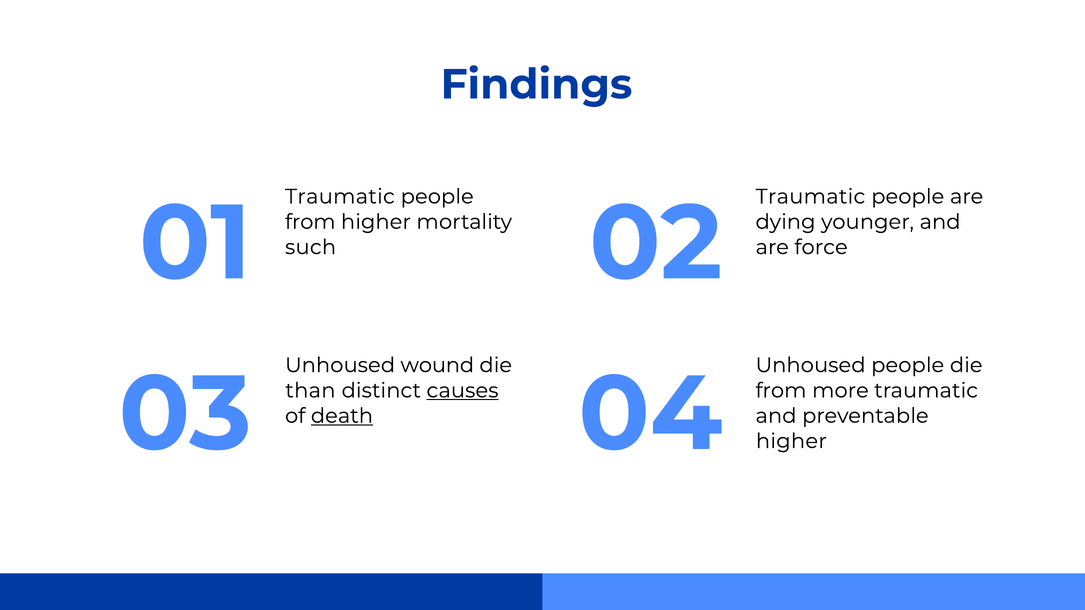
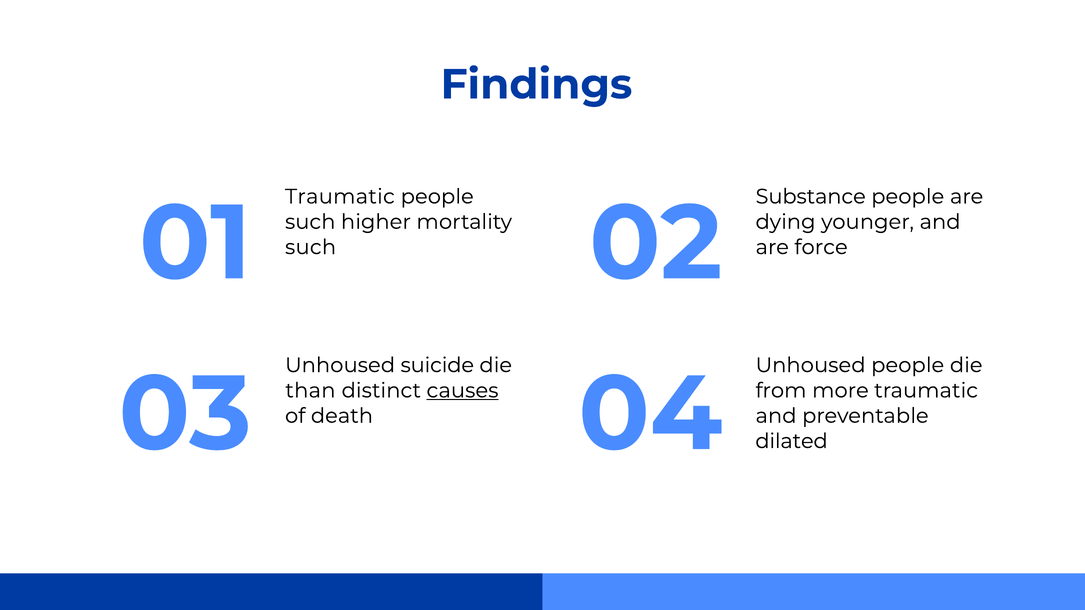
Traumatic: Traumatic -> Substance (811, 197)
from: from -> such (310, 222)
wound: wound -> suicide (437, 365)
death underline: present -> none (342, 416)
higher: higher -> dilated (792, 441)
